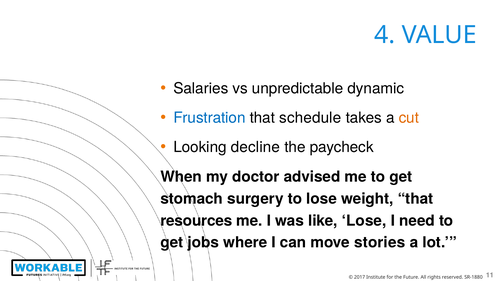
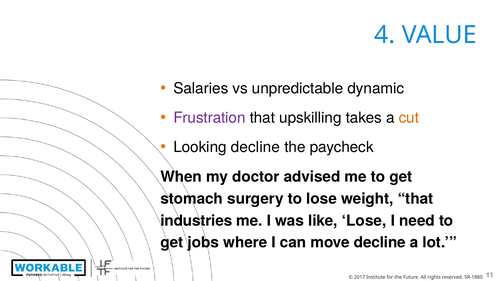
Frustration colour: blue -> purple (209, 118)
schedule: schedule -> upskilling (310, 118)
resources: resources -> industries (196, 221)
move stories: stories -> decline (380, 243)
